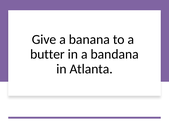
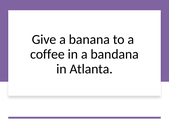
butter: butter -> coffee (47, 54)
